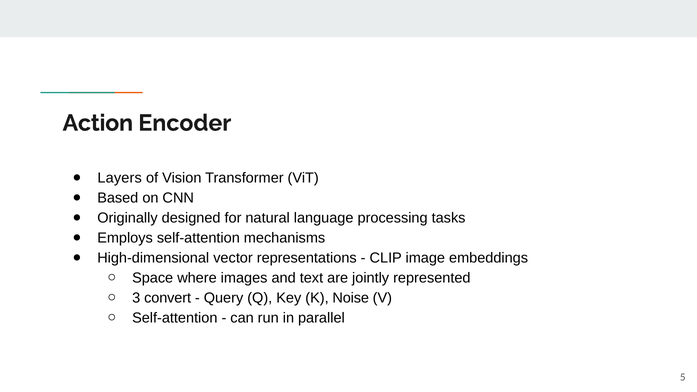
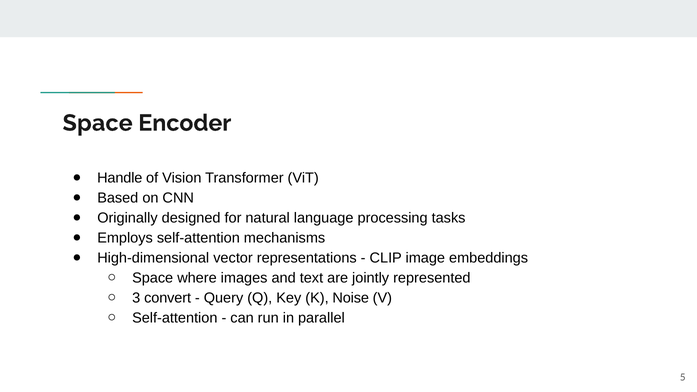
Action: Action -> Space (98, 123)
Layers: Layers -> Handle (120, 178)
